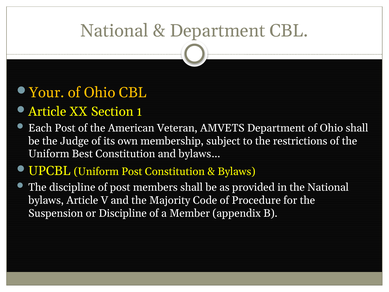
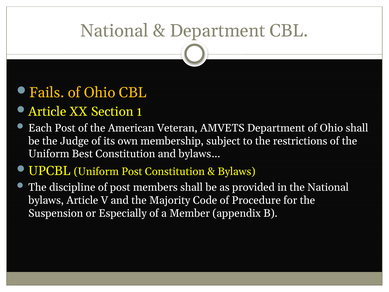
Your: Your -> Fails (47, 93)
or Discipline: Discipline -> Especially (123, 213)
